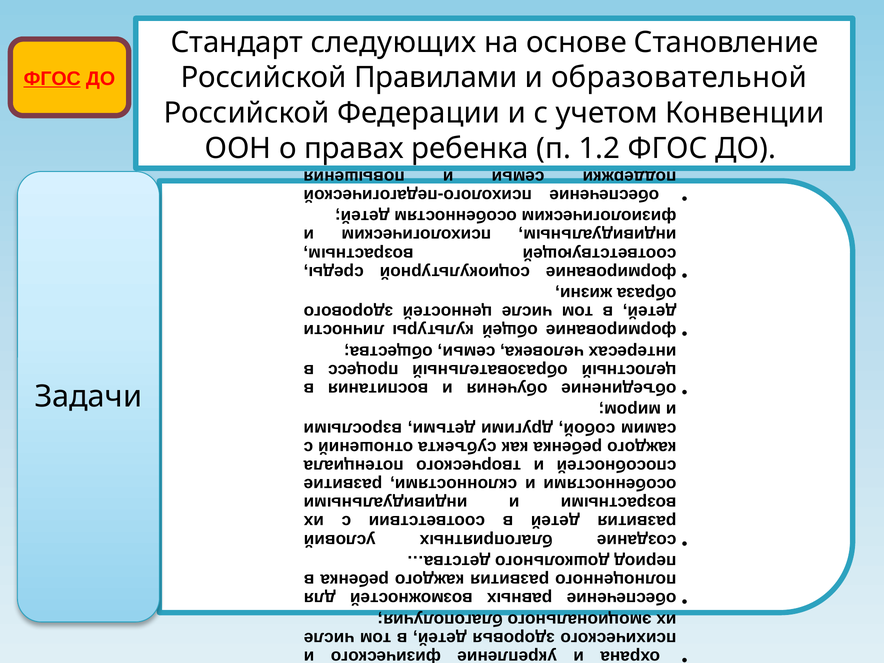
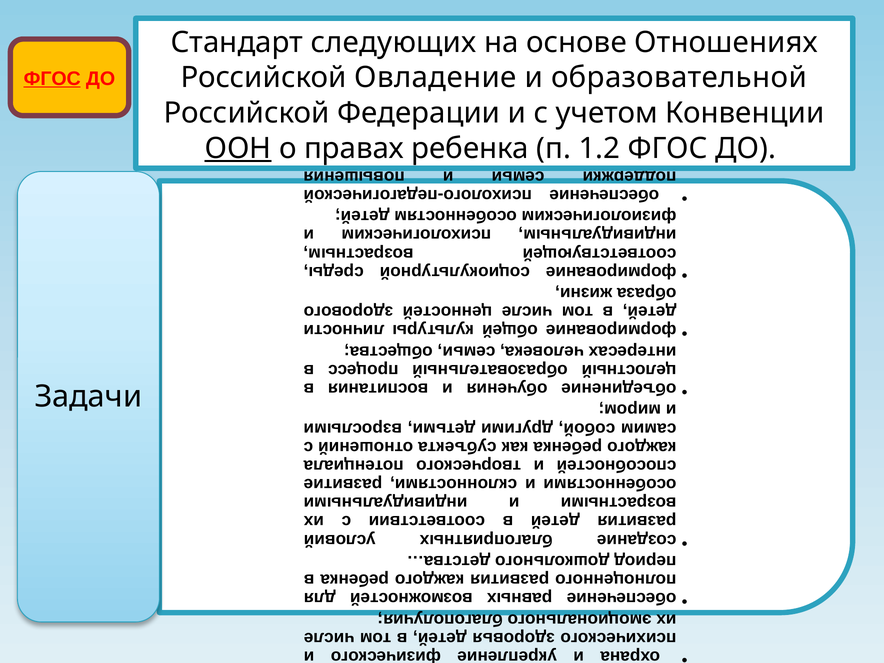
Становление: Становление -> Отношениях (726, 42)
Правилами: Правилами -> Овладение (435, 78)
ООН underline: none -> present (238, 148)
